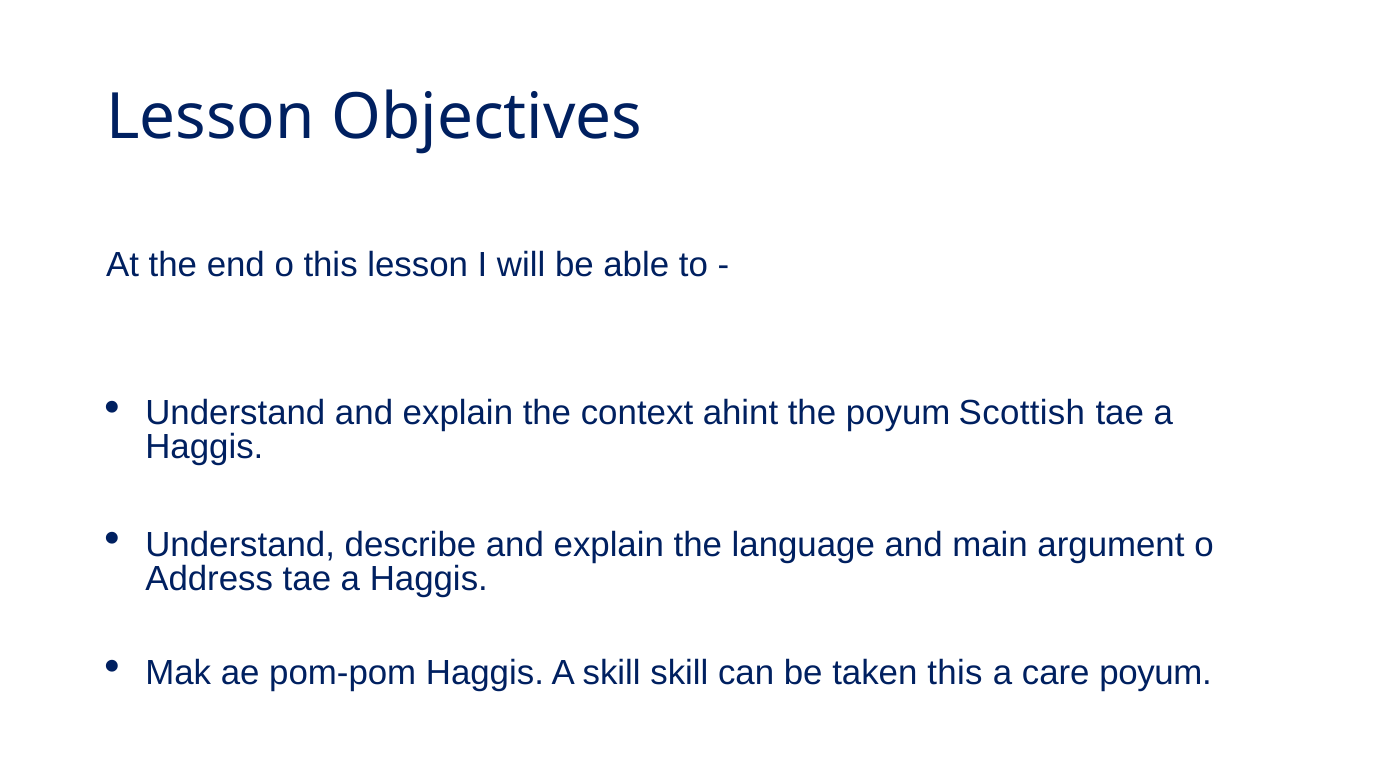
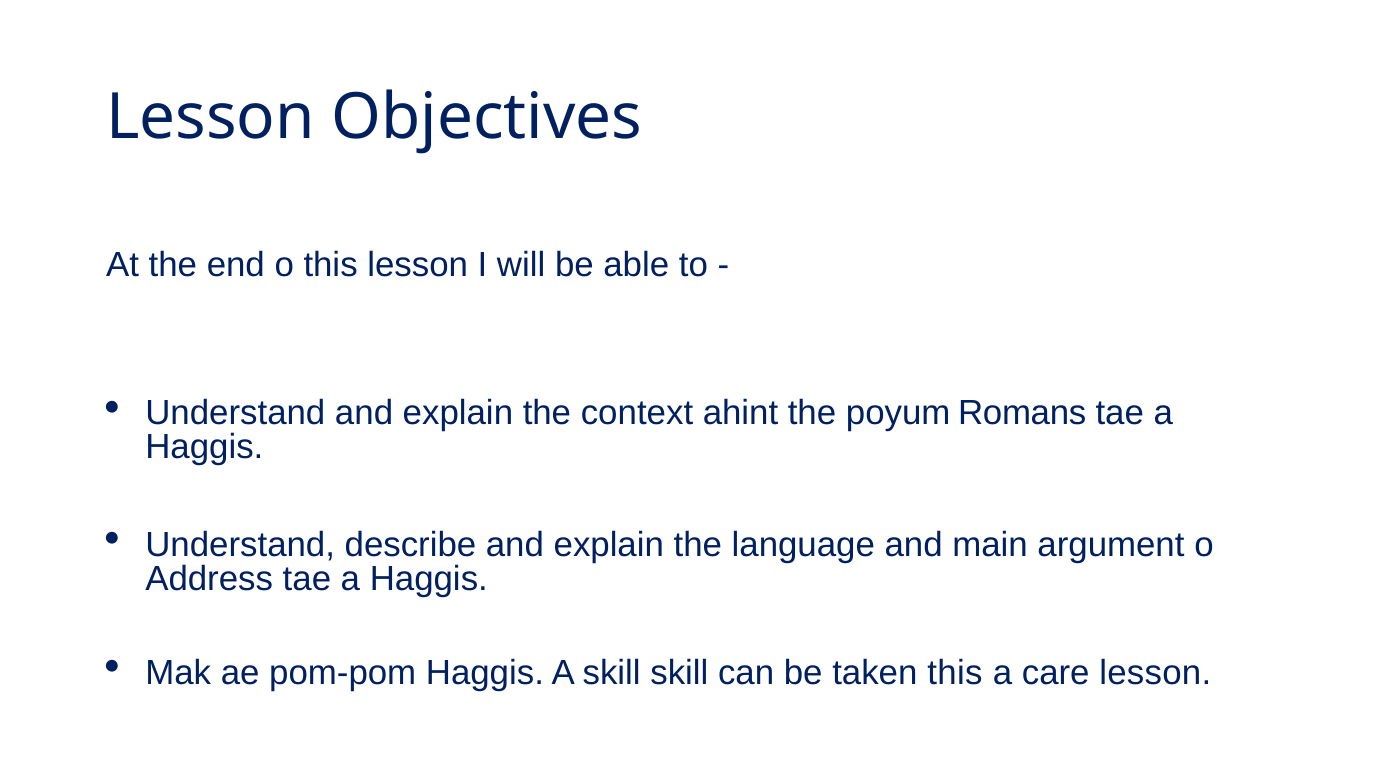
Scottish: Scottish -> Romans (1022, 413)
care poyum: poyum -> lesson (1155, 672)
